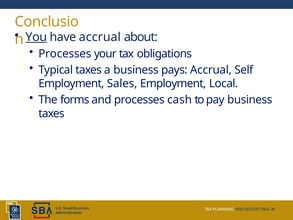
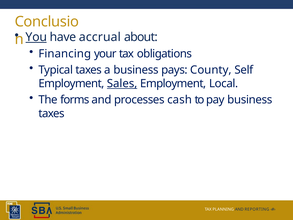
Processes: Processes -> Financing (65, 54)
pays Accrual: Accrual -> County (211, 70)
Sales underline: none -> present (122, 84)
